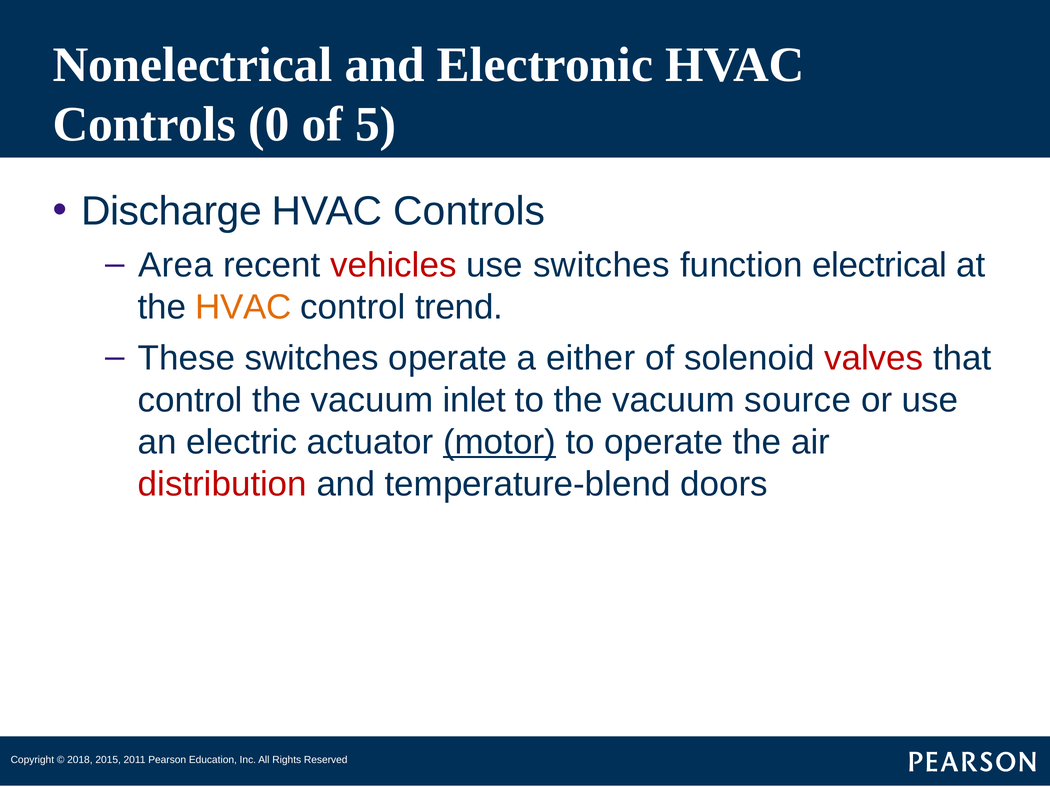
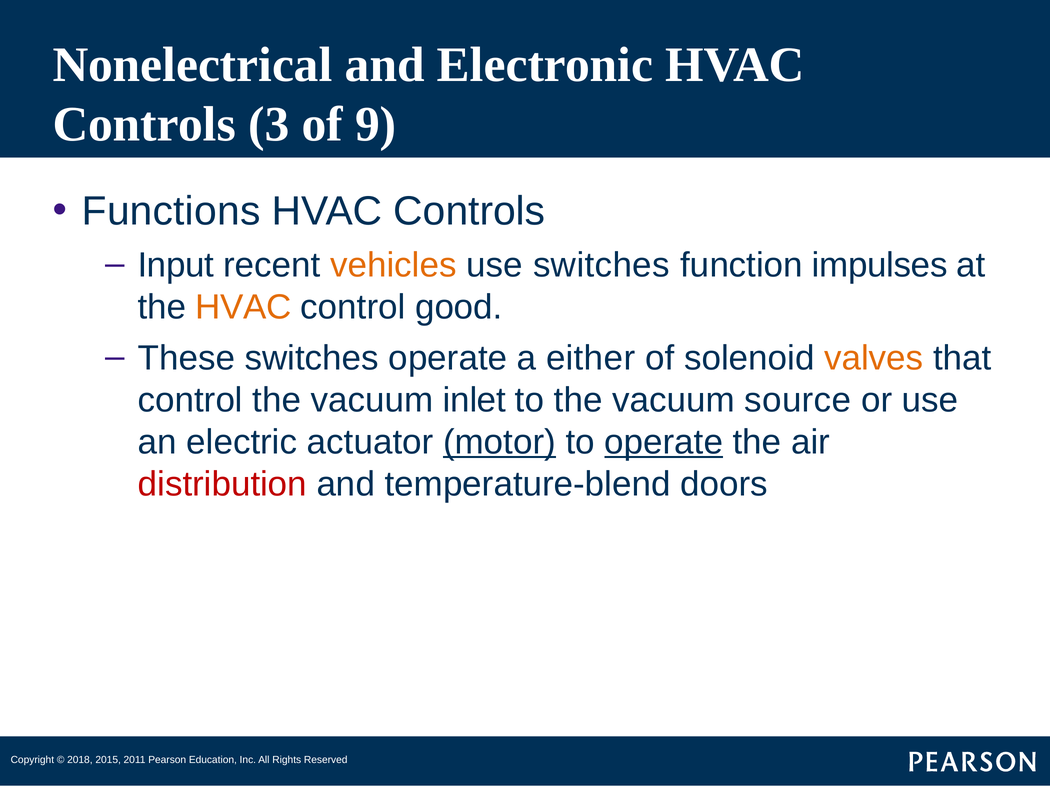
0: 0 -> 3 (269, 124)
5: 5 -> 9 (376, 124)
Discharge: Discharge -> Functions (171, 211)
Area: Area -> Input (176, 265)
vehicles colour: red -> orange (393, 265)
electrical: electrical -> impulses (880, 265)
trend: trend -> good (459, 307)
valves colour: red -> orange (874, 358)
operate underline: none -> present (664, 442)
